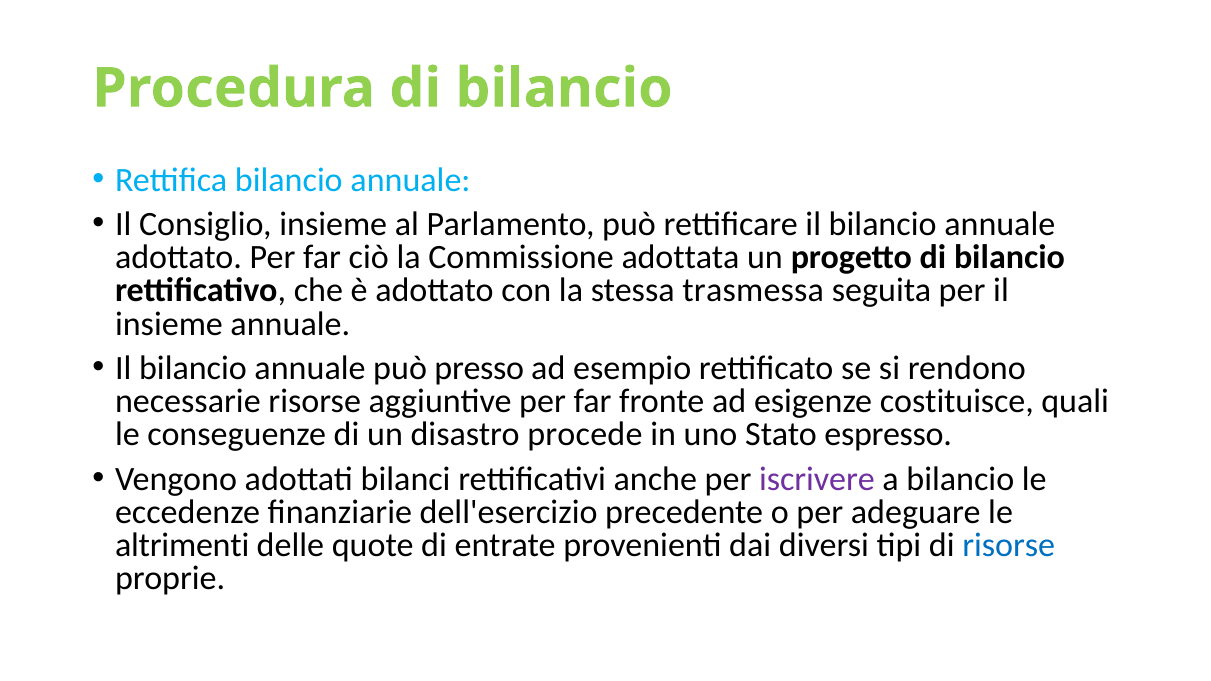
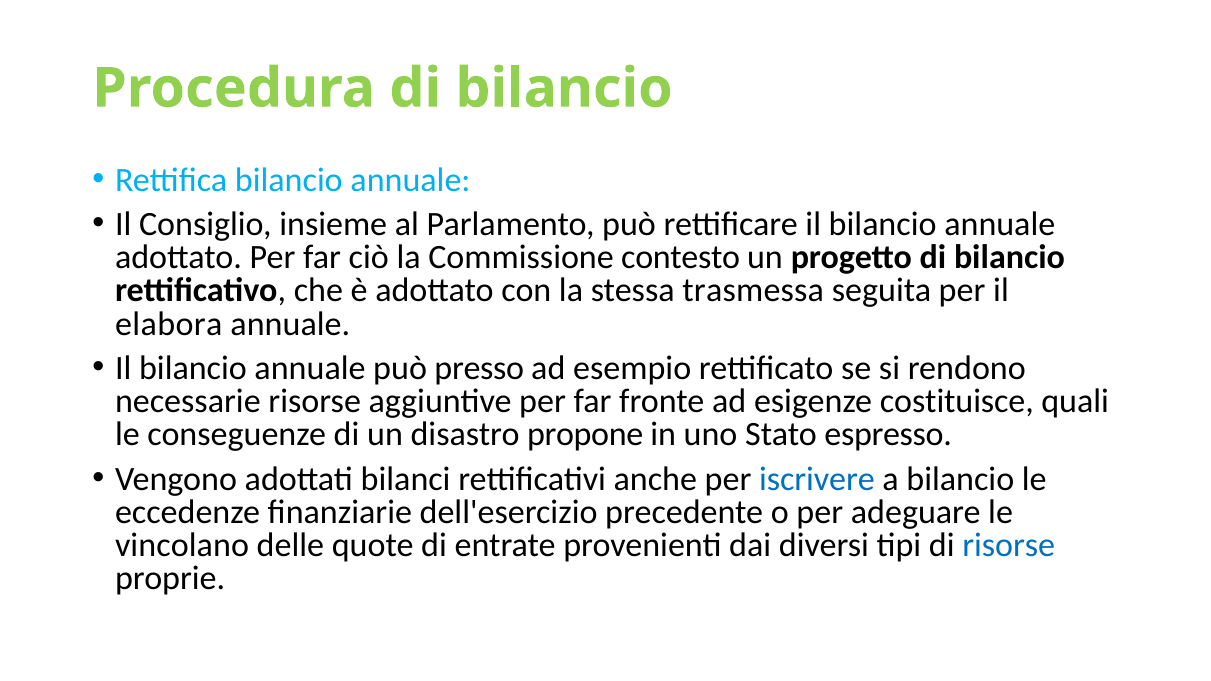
adottata: adottata -> contesto (681, 258)
insieme: insieme -> elabora (169, 324)
procede: procede -> propone (585, 435)
iscrivere colour: purple -> blue (817, 479)
altrimenti: altrimenti -> vincolano (182, 545)
